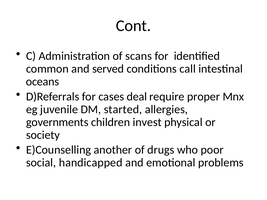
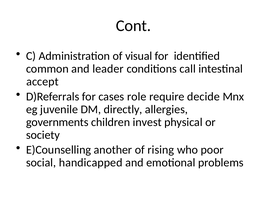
scans: scans -> visual (139, 56)
served: served -> leader (108, 69)
oceans: oceans -> accept (42, 82)
deal: deal -> role (137, 97)
proper: proper -> decide (203, 97)
started: started -> directly (123, 109)
drugs: drugs -> rising (161, 150)
